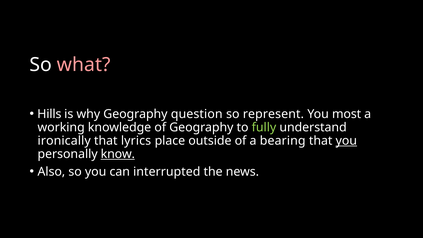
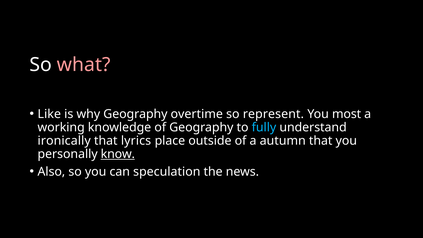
Hills: Hills -> Like (49, 114)
question: question -> overtime (197, 114)
fully colour: light green -> light blue (264, 127)
bearing: bearing -> autumn (283, 141)
you underline: present -> none (346, 141)
interrupted: interrupted -> speculation (167, 172)
